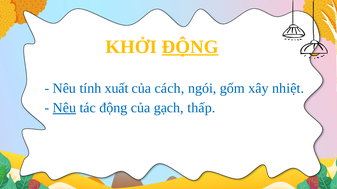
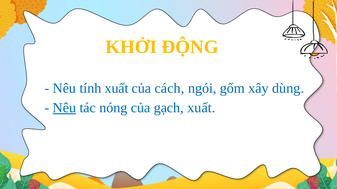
ĐỘNG underline: present -> none (190, 47)
nhiệt: nhiệt -> dùng (288, 88)
tác động: động -> nóng (113, 108)
gạch thấp: thấp -> xuất (201, 108)
